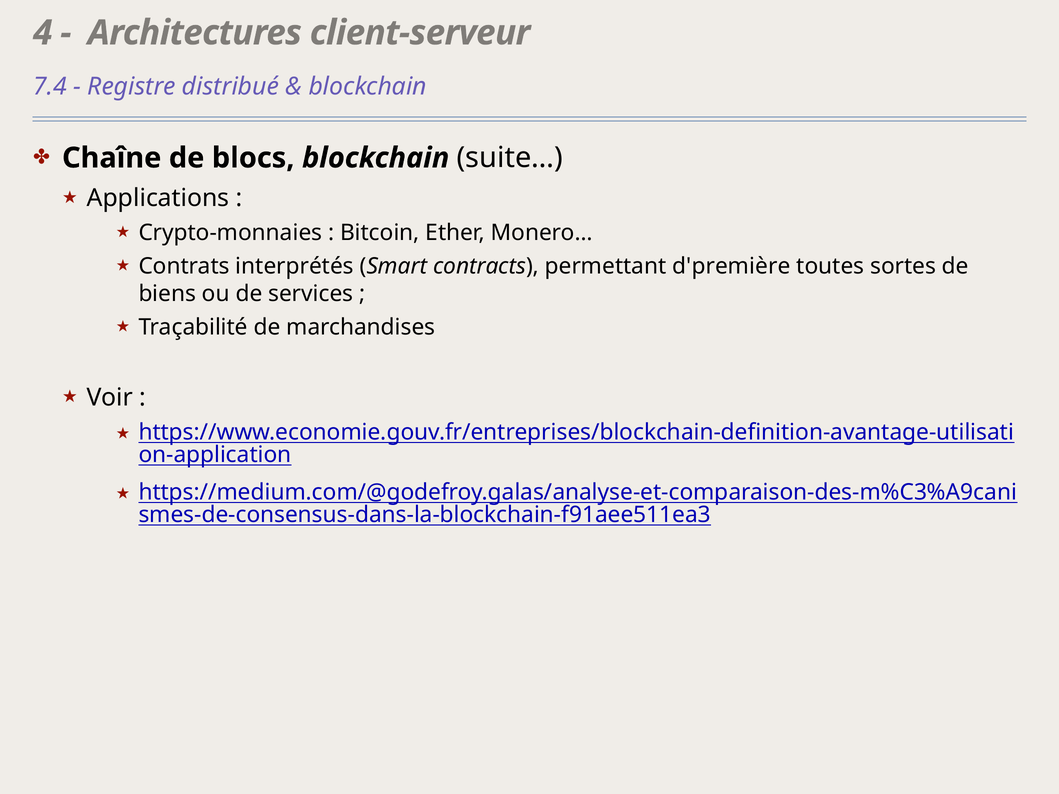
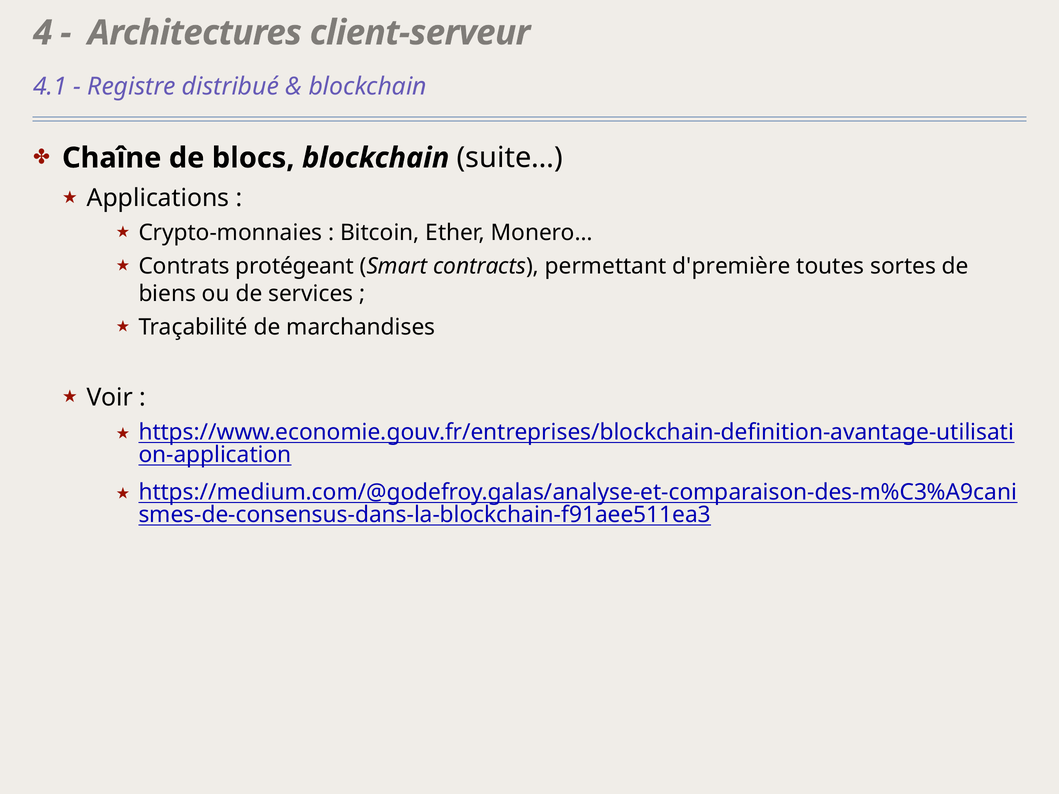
7.4: 7.4 -> 4.1 (50, 87)
interprétés: interprétés -> protégeant (295, 266)
